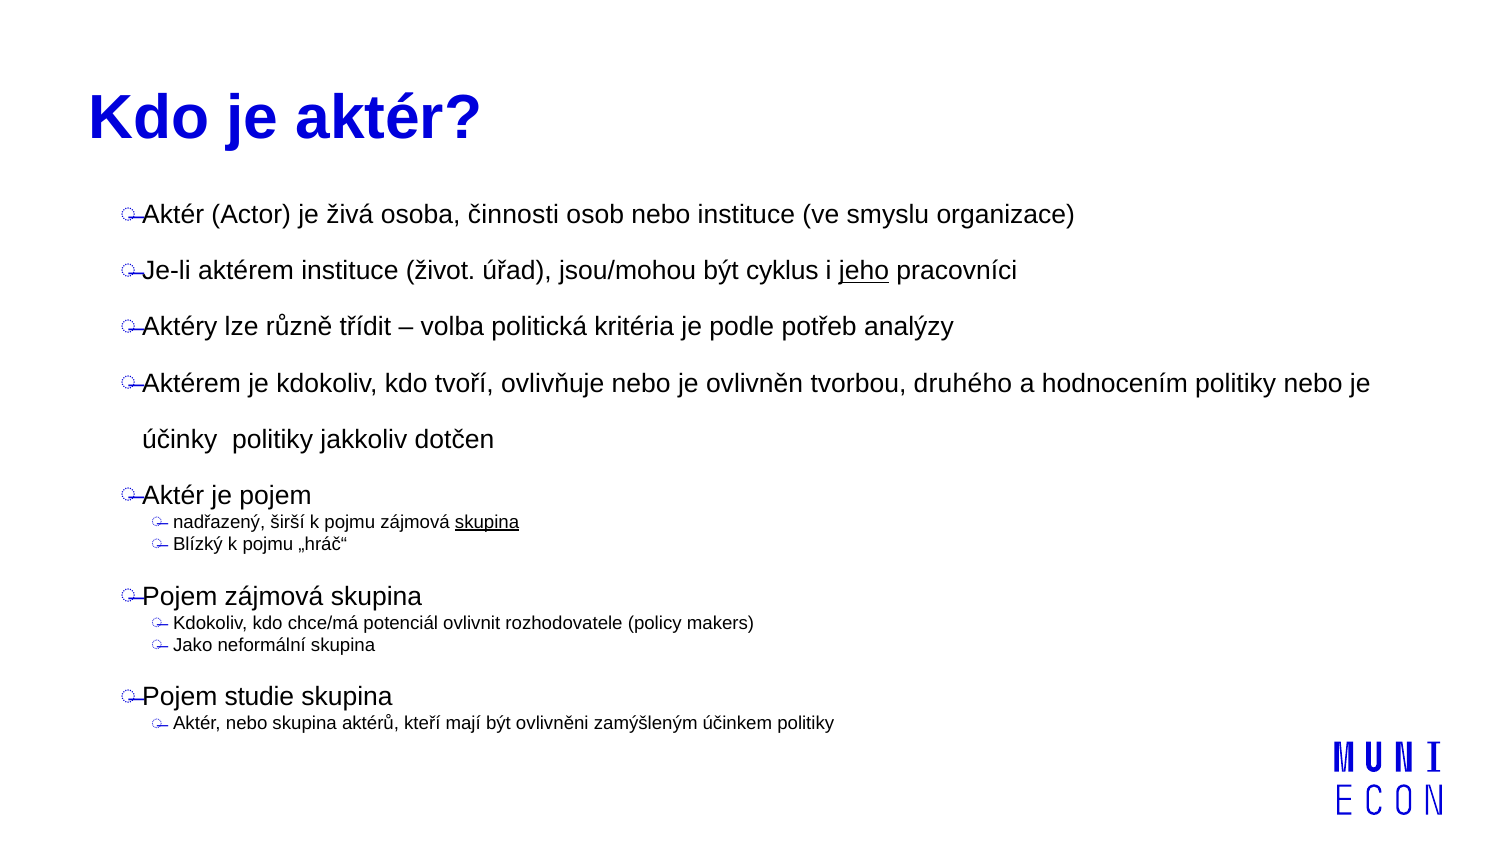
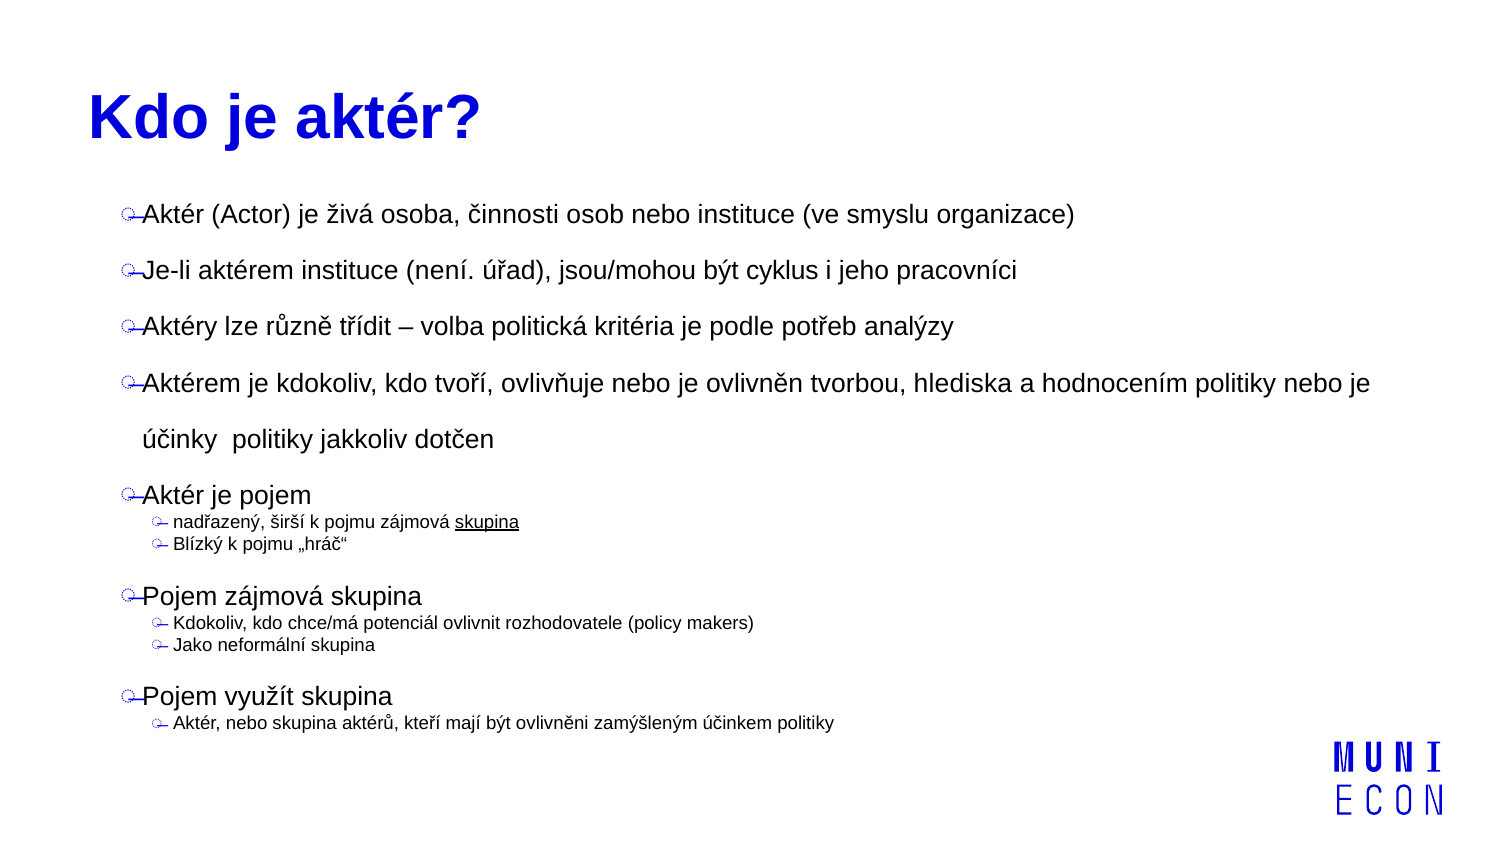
život: život -> není (440, 271)
jeho underline: present -> none (864, 271)
druhého: druhého -> hlediska (963, 383)
studie: studie -> využít (259, 697)
